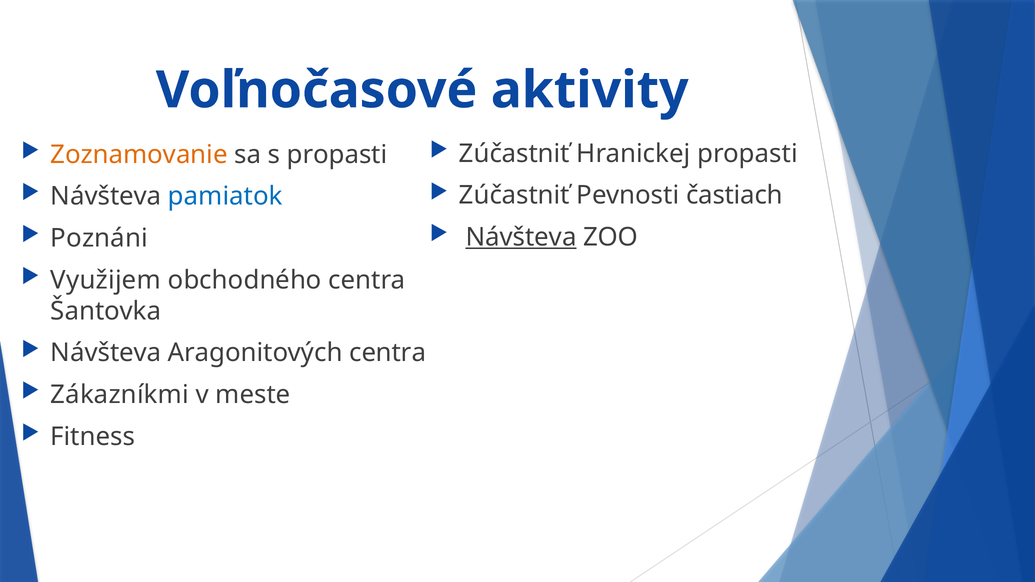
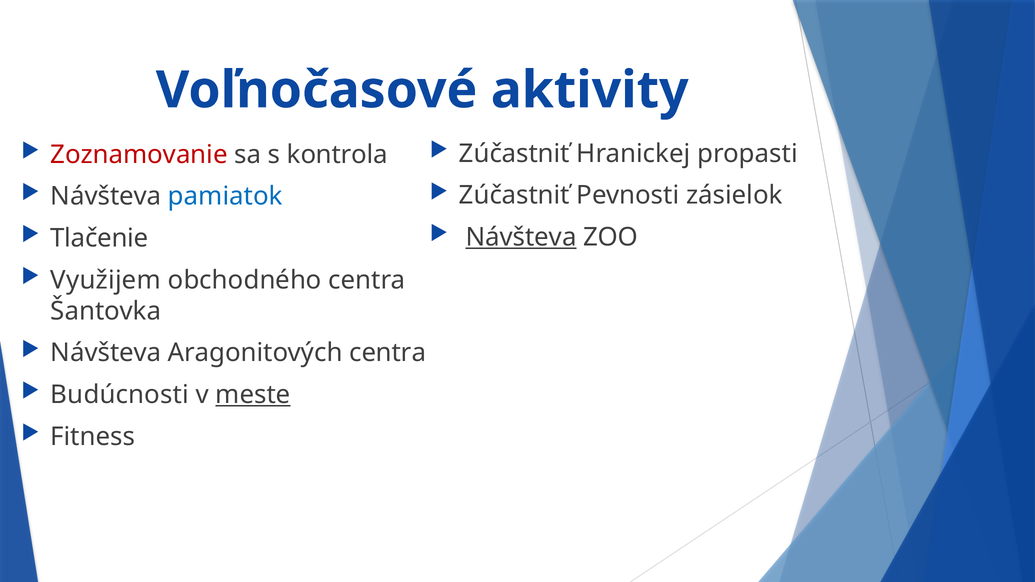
Zoznamovanie colour: orange -> red (139, 155)
s propasti: propasti -> kontrola (337, 155)
častiach: častiach -> zásielok (734, 195)
Poznáni: Poznáni -> Tlačenie (99, 238)
Zákazníkmi: Zákazníkmi -> Budúcnosti (120, 395)
meste underline: none -> present (253, 395)
